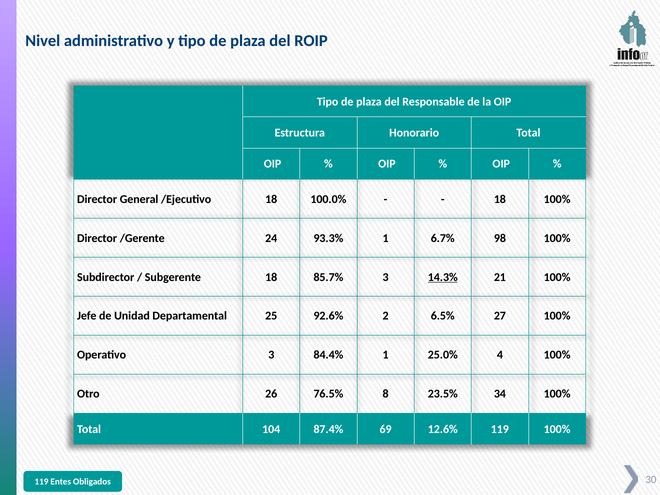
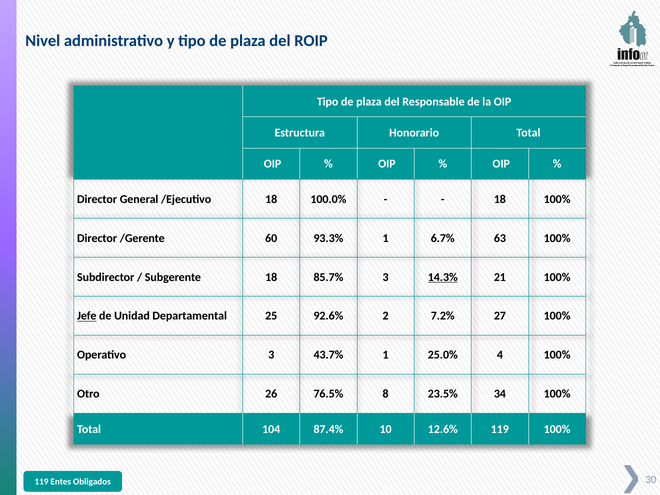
24: 24 -> 60 (271, 238)
98: 98 -> 63 (500, 238)
Jefe underline: none -> present (87, 316)
6.5%: 6.5% -> 7.2% (443, 316)
84.4%: 84.4% -> 43.7% (328, 355)
69: 69 -> 10 (386, 429)
